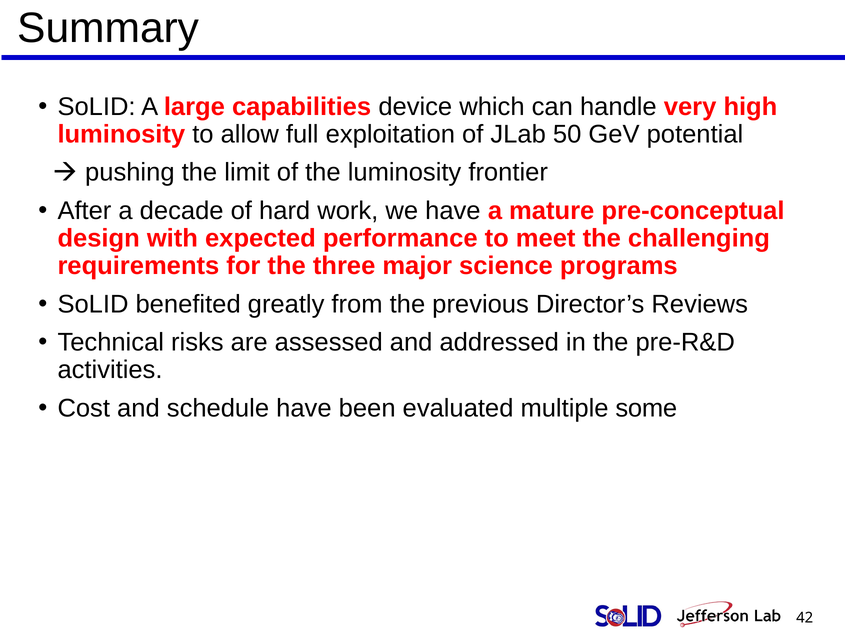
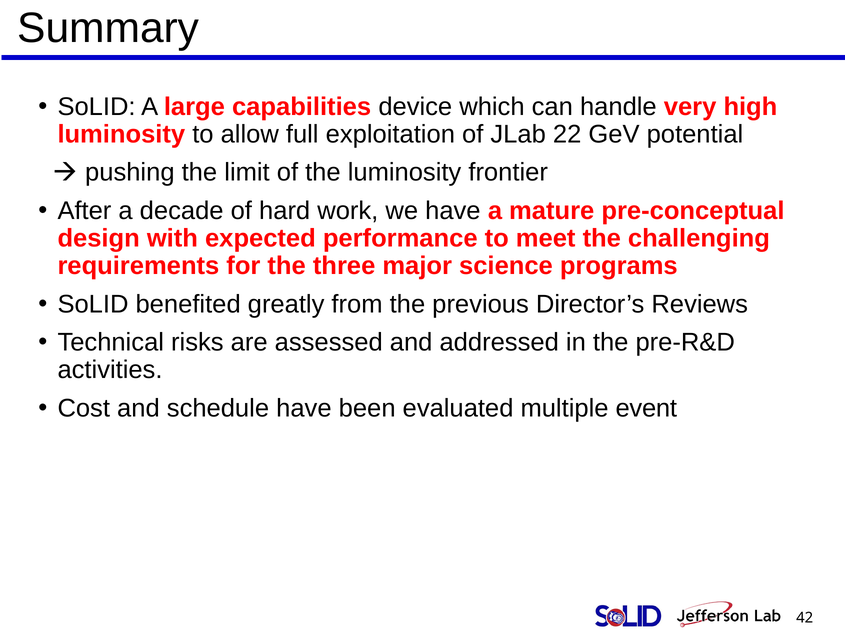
50: 50 -> 22 (567, 134)
some: some -> event (646, 408)
